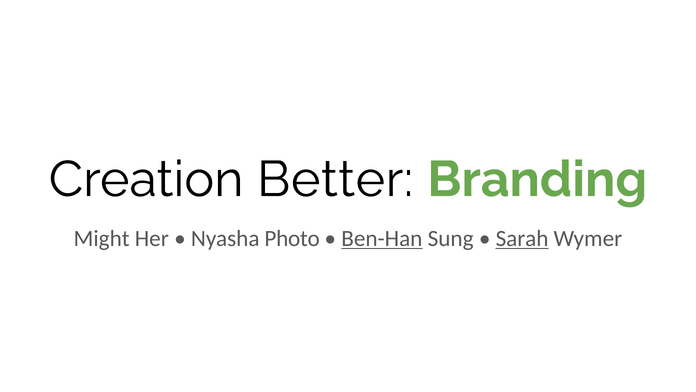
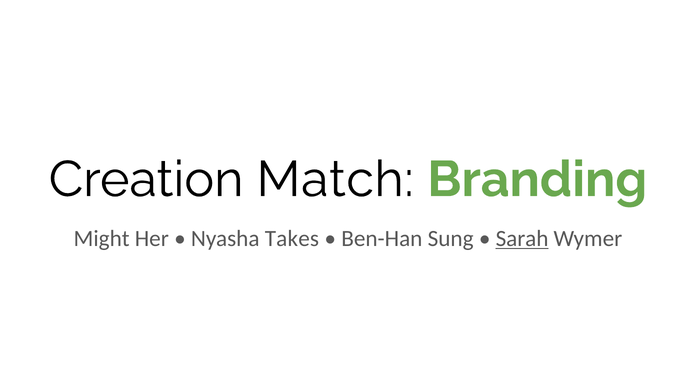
Better: Better -> Match (335, 179)
Photo: Photo -> Takes (292, 238)
Ben-Han underline: present -> none (382, 238)
